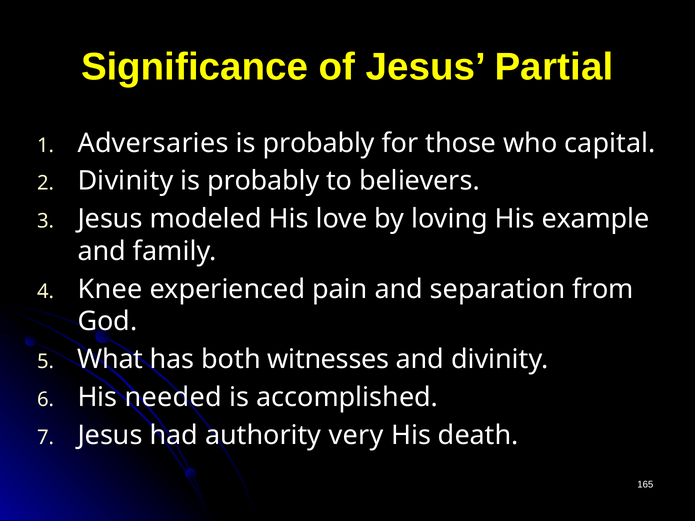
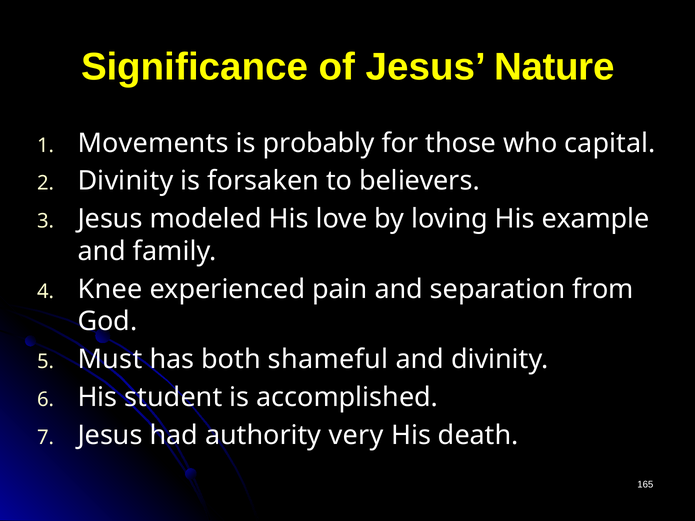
Partial: Partial -> Nature (554, 67)
Adversaries: Adversaries -> Movements (153, 143)
probably: probably -> forsaken (263, 181)
What: What -> Must (110, 360)
witnesses: witnesses -> shameful (328, 360)
needed: needed -> student (173, 397)
